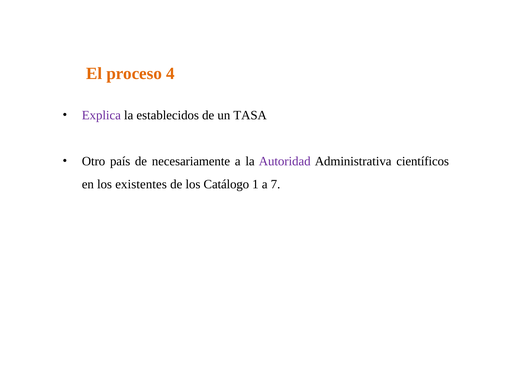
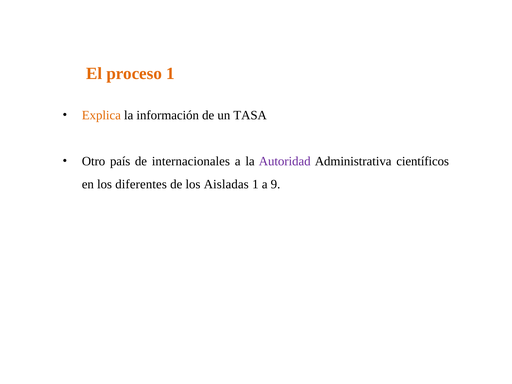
proceso 4: 4 -> 1 (171, 74)
Explica colour: purple -> orange (101, 115)
establecidos: establecidos -> información (168, 115)
necesariamente: necesariamente -> internacionales (191, 161)
existentes: existentes -> diferentes (141, 184)
Catálogo: Catálogo -> Aisladas (226, 184)
7: 7 -> 9 (276, 184)
